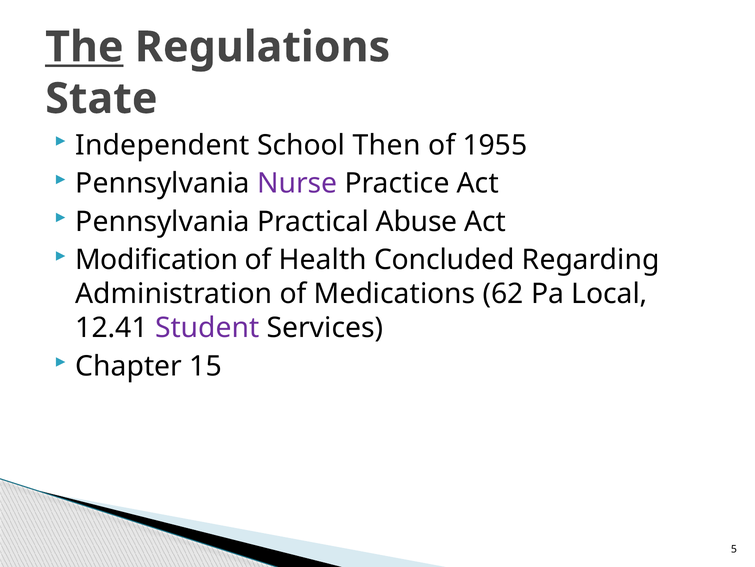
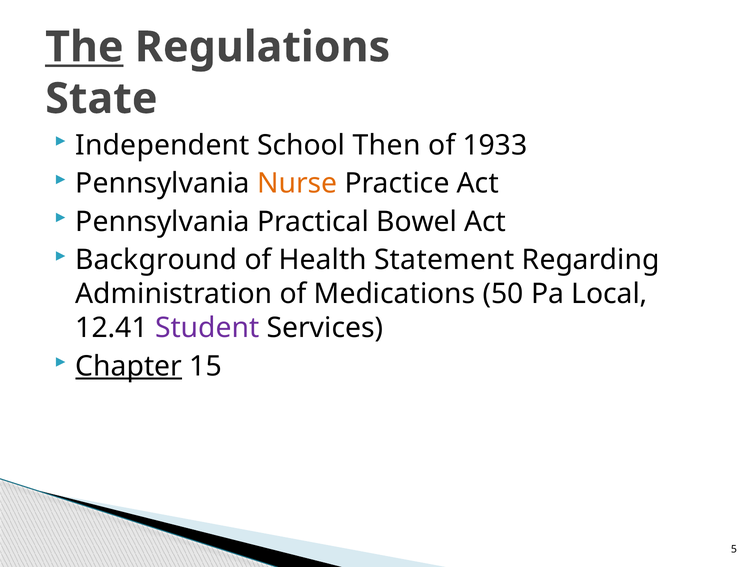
1955: 1955 -> 1933 (495, 145)
Nurse colour: purple -> orange (297, 183)
Abuse: Abuse -> Bowel (417, 221)
Modification: Modification -> Background (156, 260)
Concluded: Concluded -> Statement (444, 260)
62: 62 -> 50 (503, 294)
Chapter underline: none -> present (129, 366)
